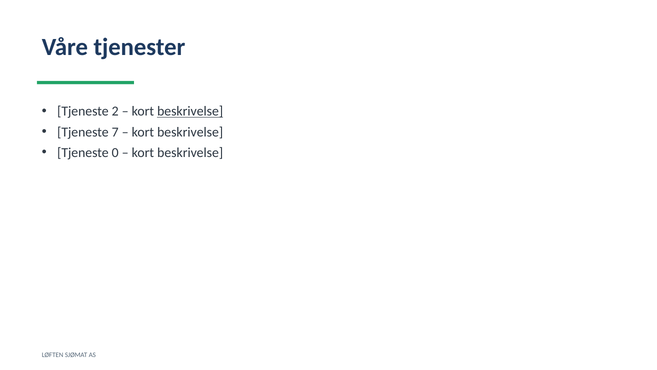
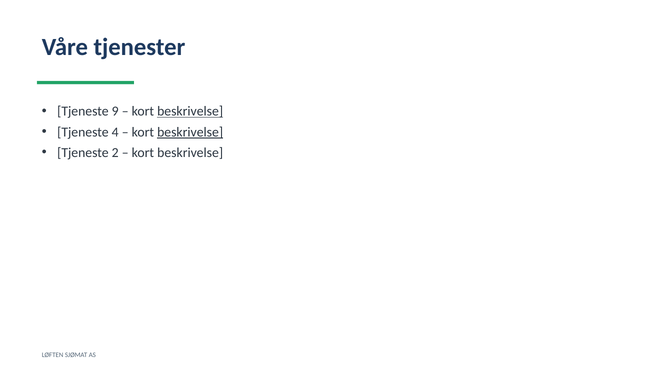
2: 2 -> 9 (115, 111)
7: 7 -> 4 (115, 132)
beskrivelse underline: none -> present (190, 132)
0: 0 -> 2 (115, 152)
